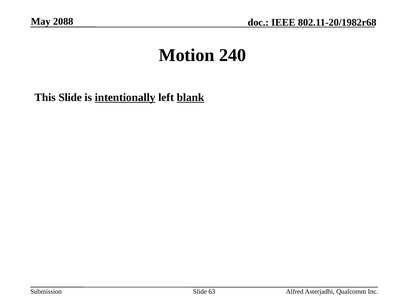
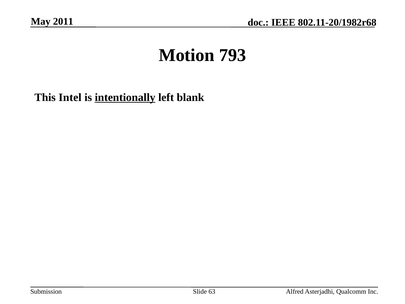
2088: 2088 -> 2011 (63, 21)
240: 240 -> 793 (233, 55)
This Slide: Slide -> Intel (70, 97)
blank underline: present -> none (190, 97)
